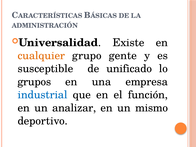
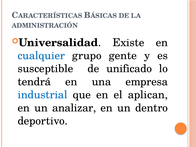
cualquier colour: orange -> blue (41, 56)
grupos: grupos -> tendrá (34, 82)
función: función -> aplican (148, 95)
mismo: mismo -> dentro (152, 108)
